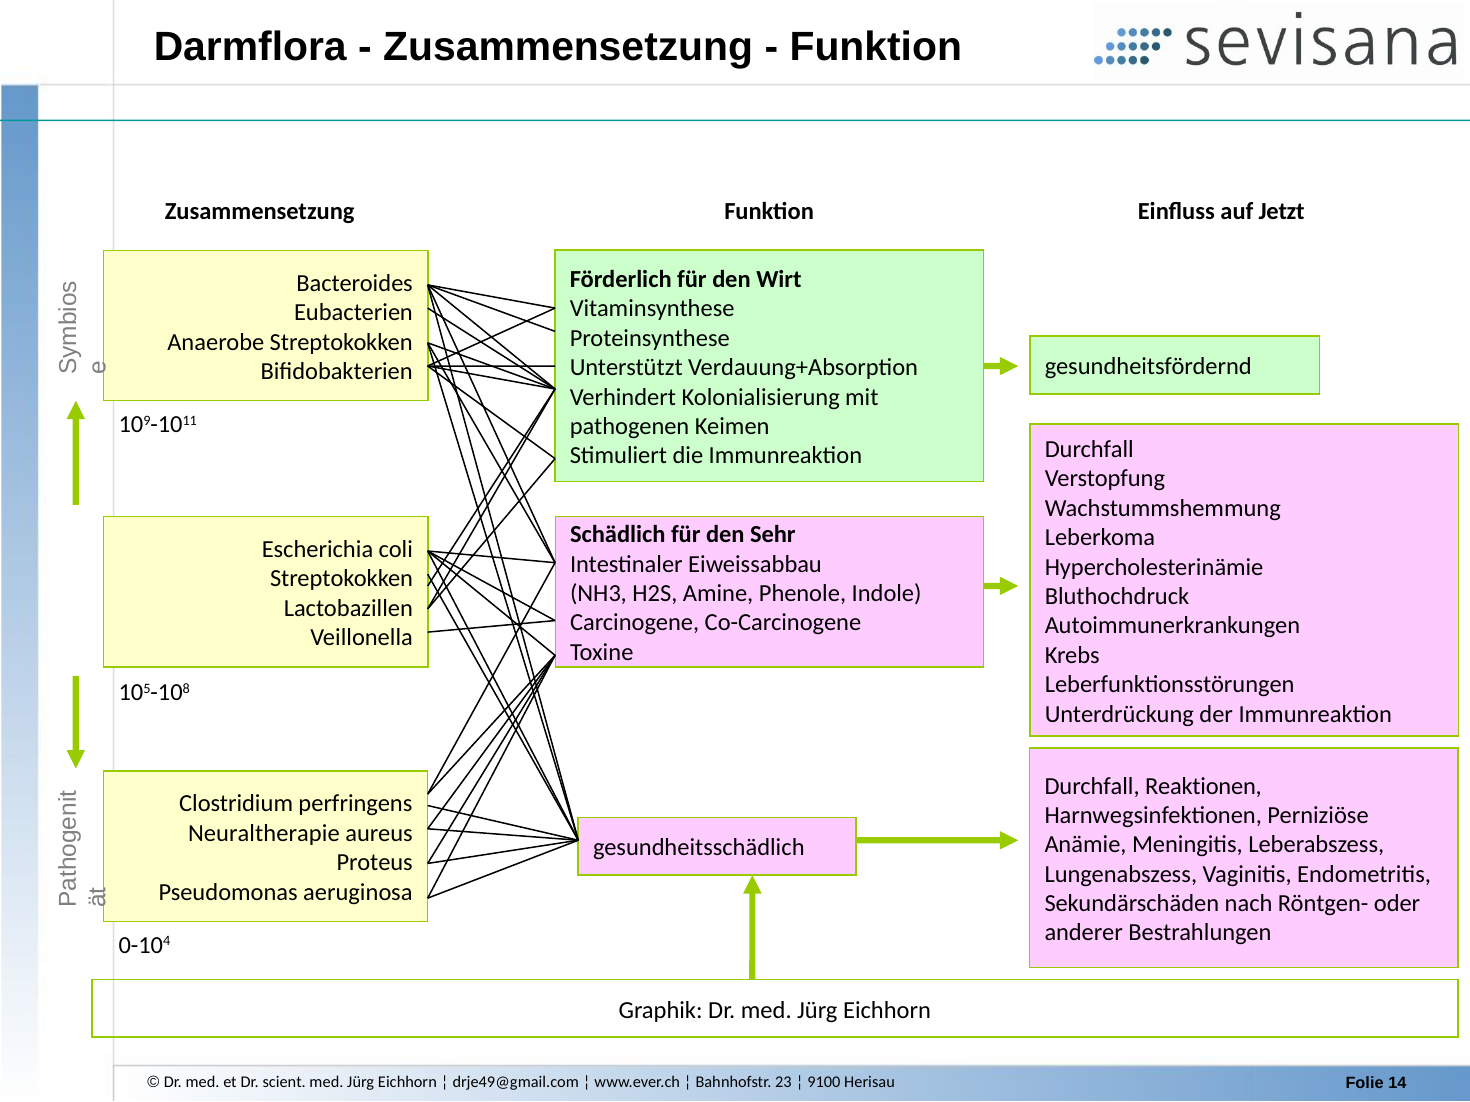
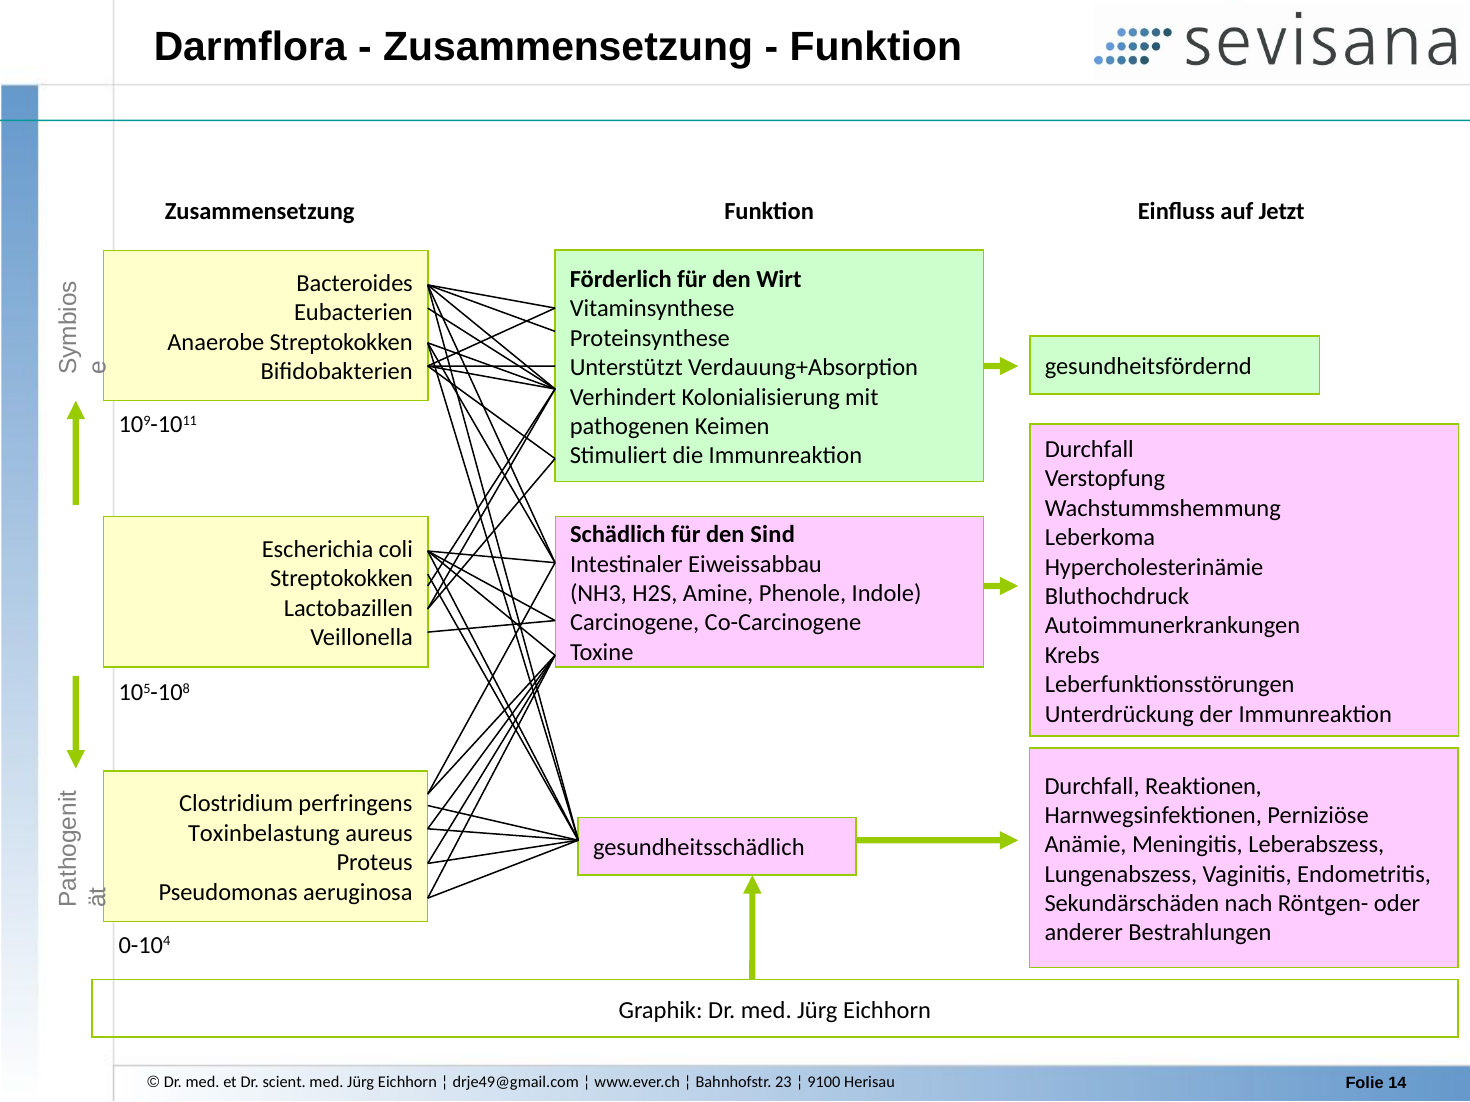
Sehr: Sehr -> Sind (773, 535)
Neuraltherapie: Neuraltherapie -> Toxinbelastung (264, 834)
